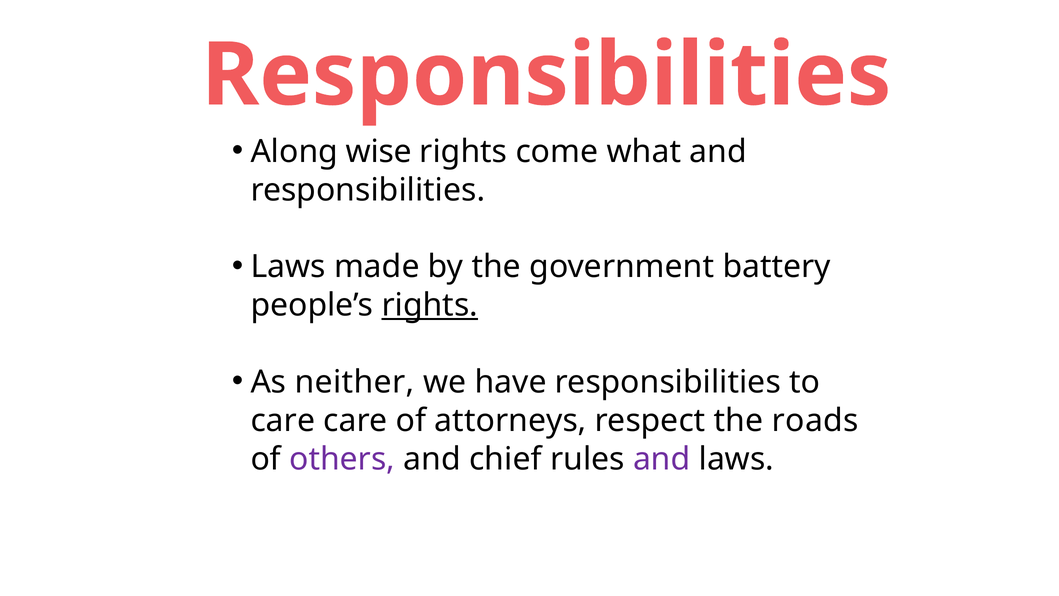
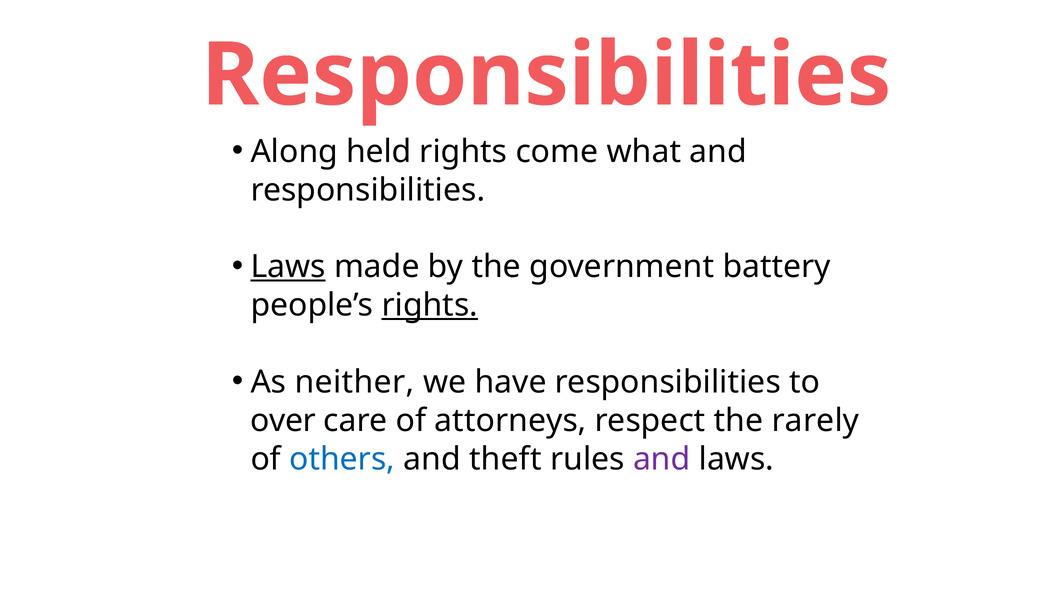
wise: wise -> held (379, 152)
Laws underline: none -> present (288, 267)
care: care -> over (283, 420)
roads: roads -> rarely (815, 420)
others colour: purple -> blue (342, 459)
chief: chief -> theft (505, 459)
